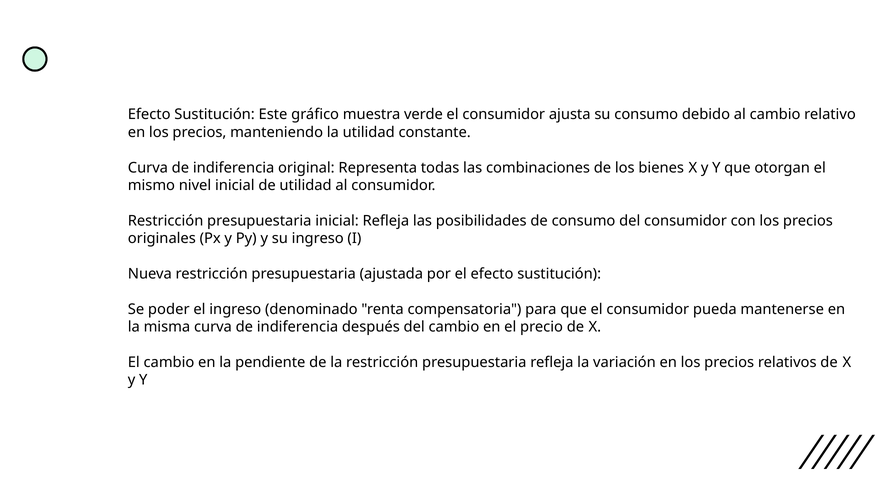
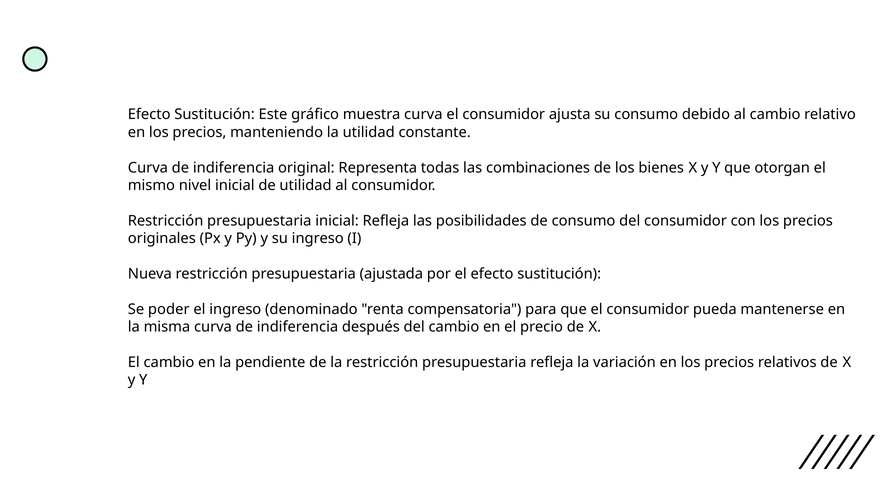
muestra verde: verde -> curva (423, 115)
